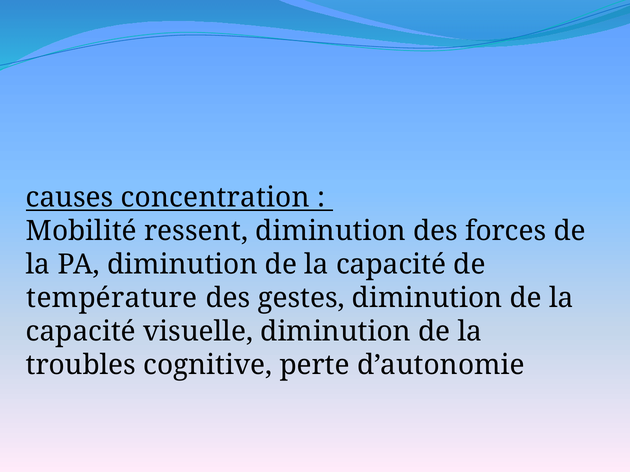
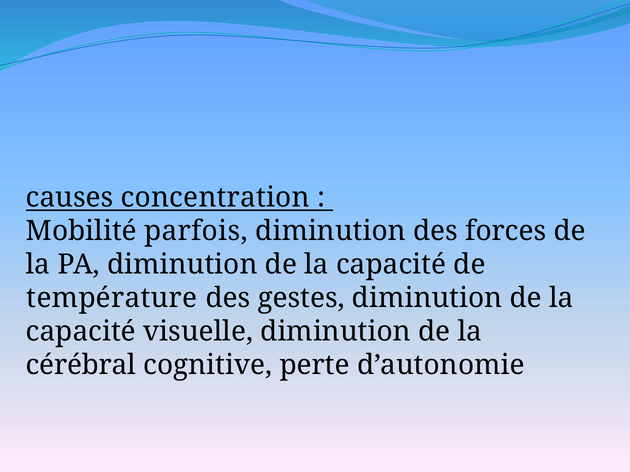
ressent: ressent -> parfois (196, 231)
troubles: troubles -> cérébral (81, 366)
